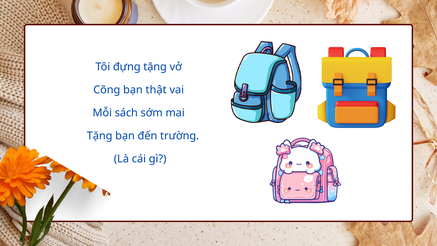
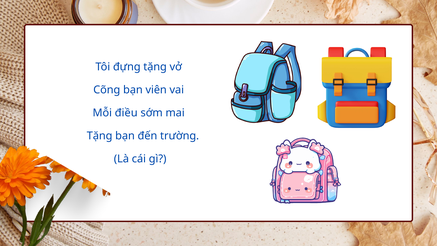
thật: thật -> viên (156, 90)
sách: sách -> điều (126, 113)
